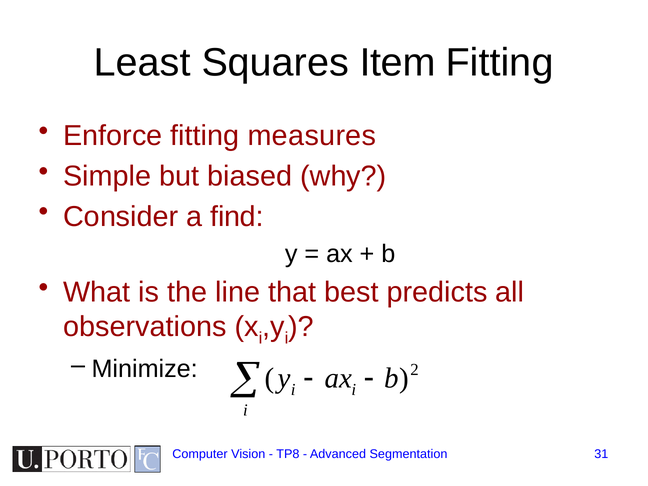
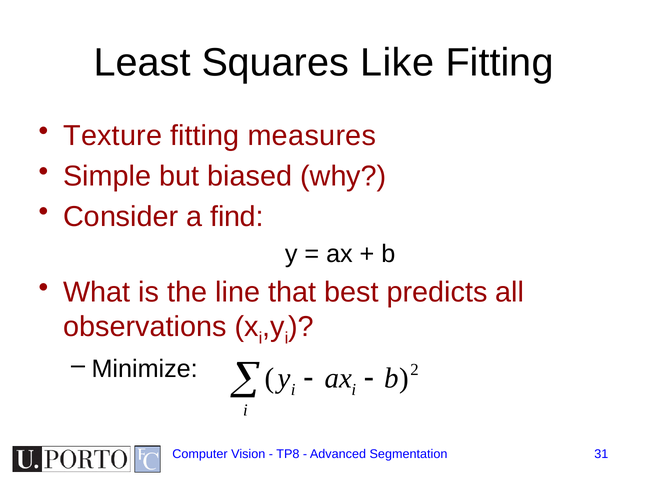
Item: Item -> Like (397, 63)
Enforce: Enforce -> Texture (113, 136)
